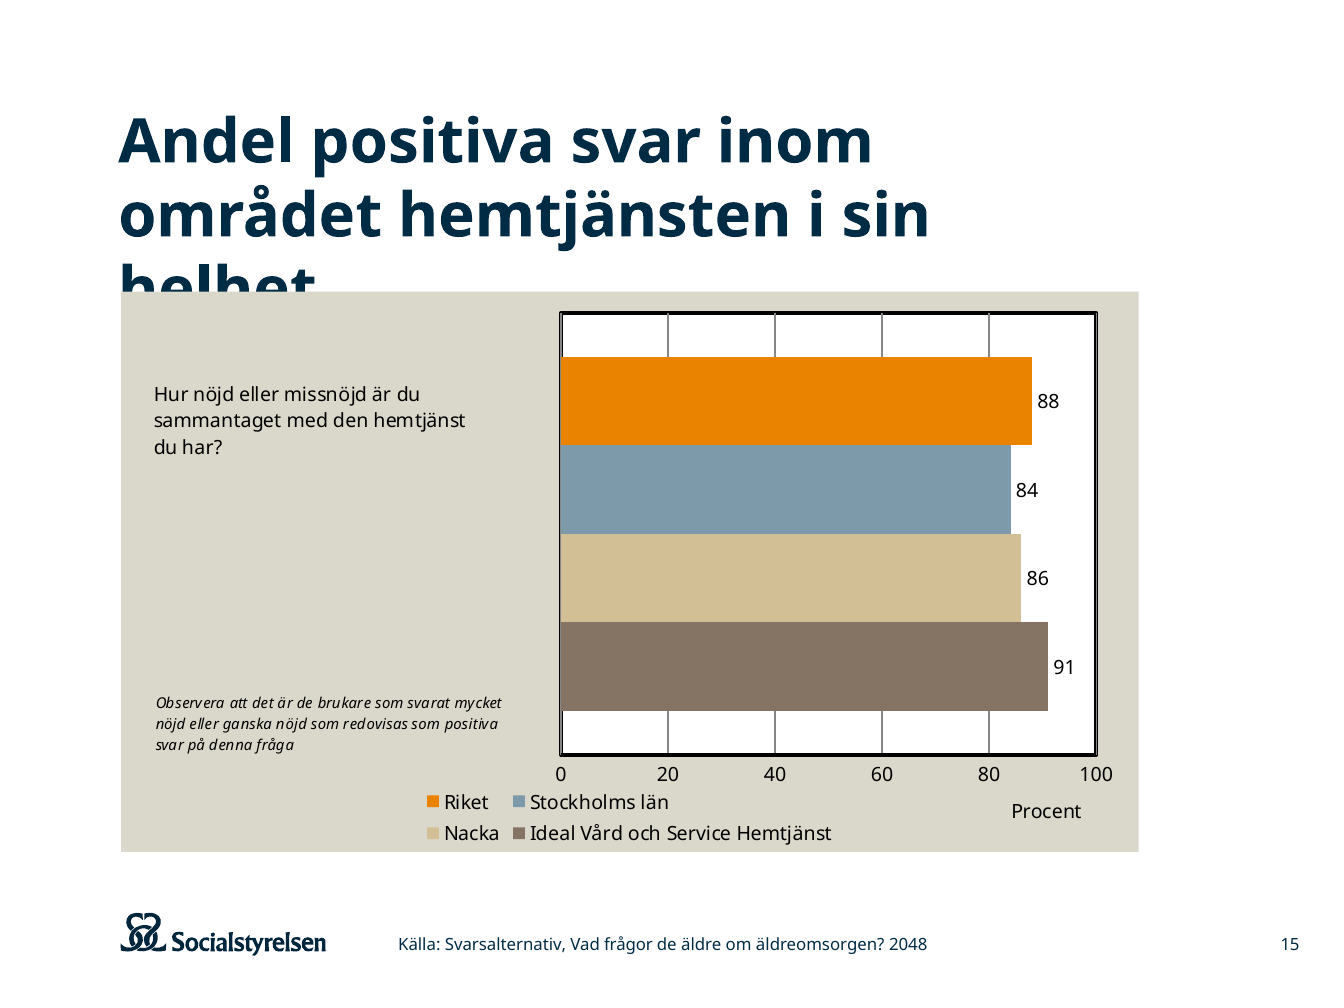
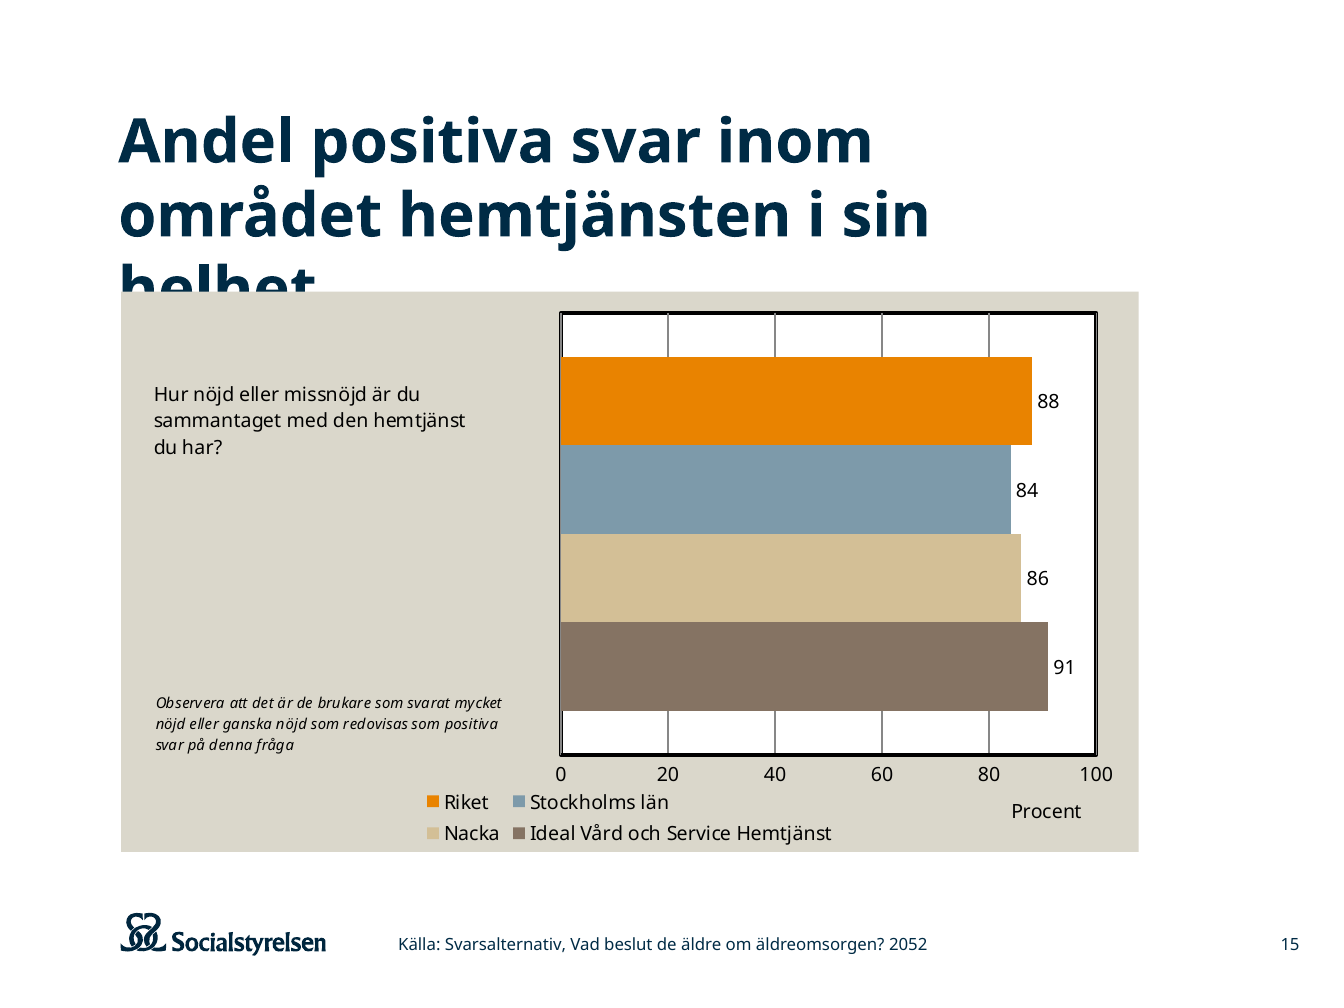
frågor: frågor -> beslut (628, 945)
2048: 2048 -> 2052 (908, 945)
